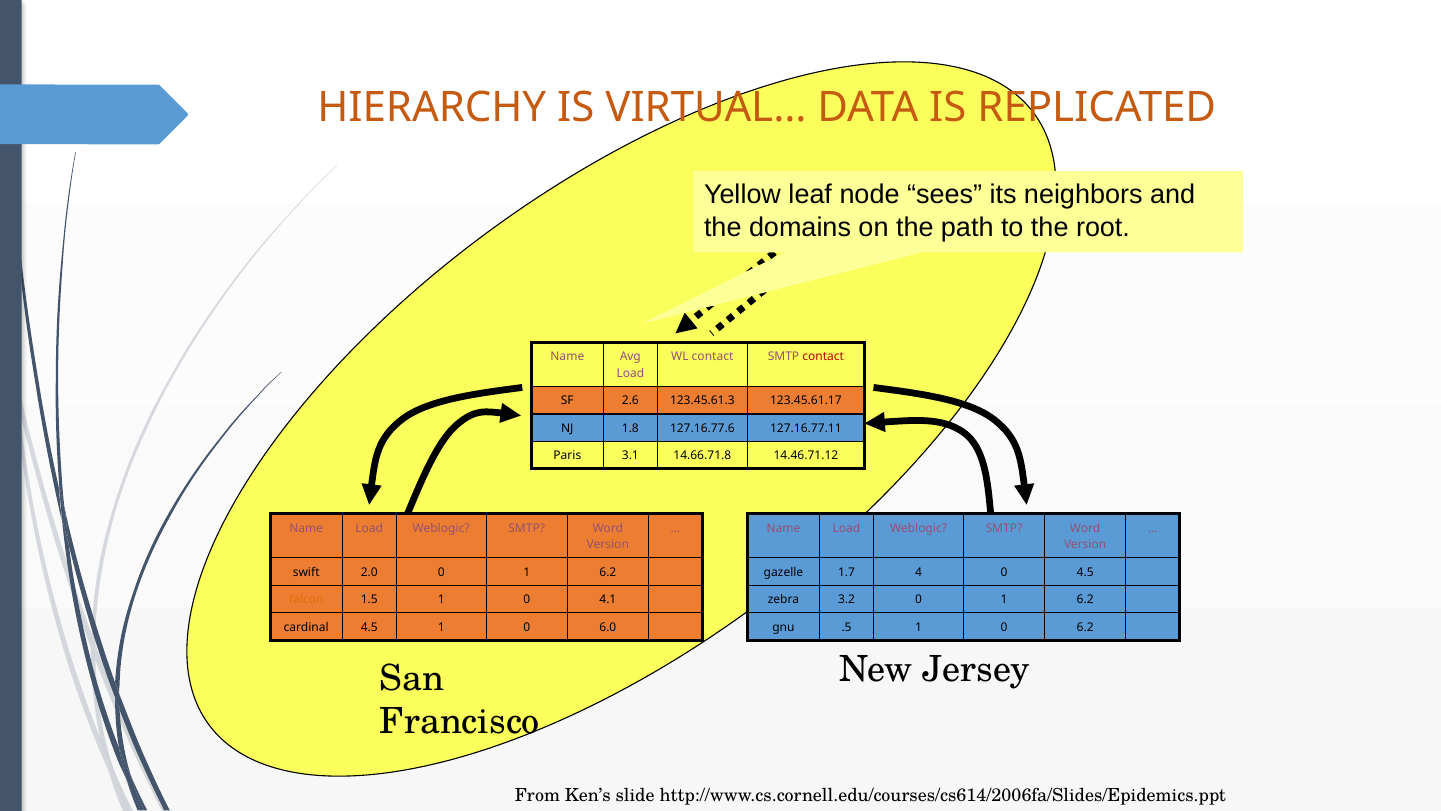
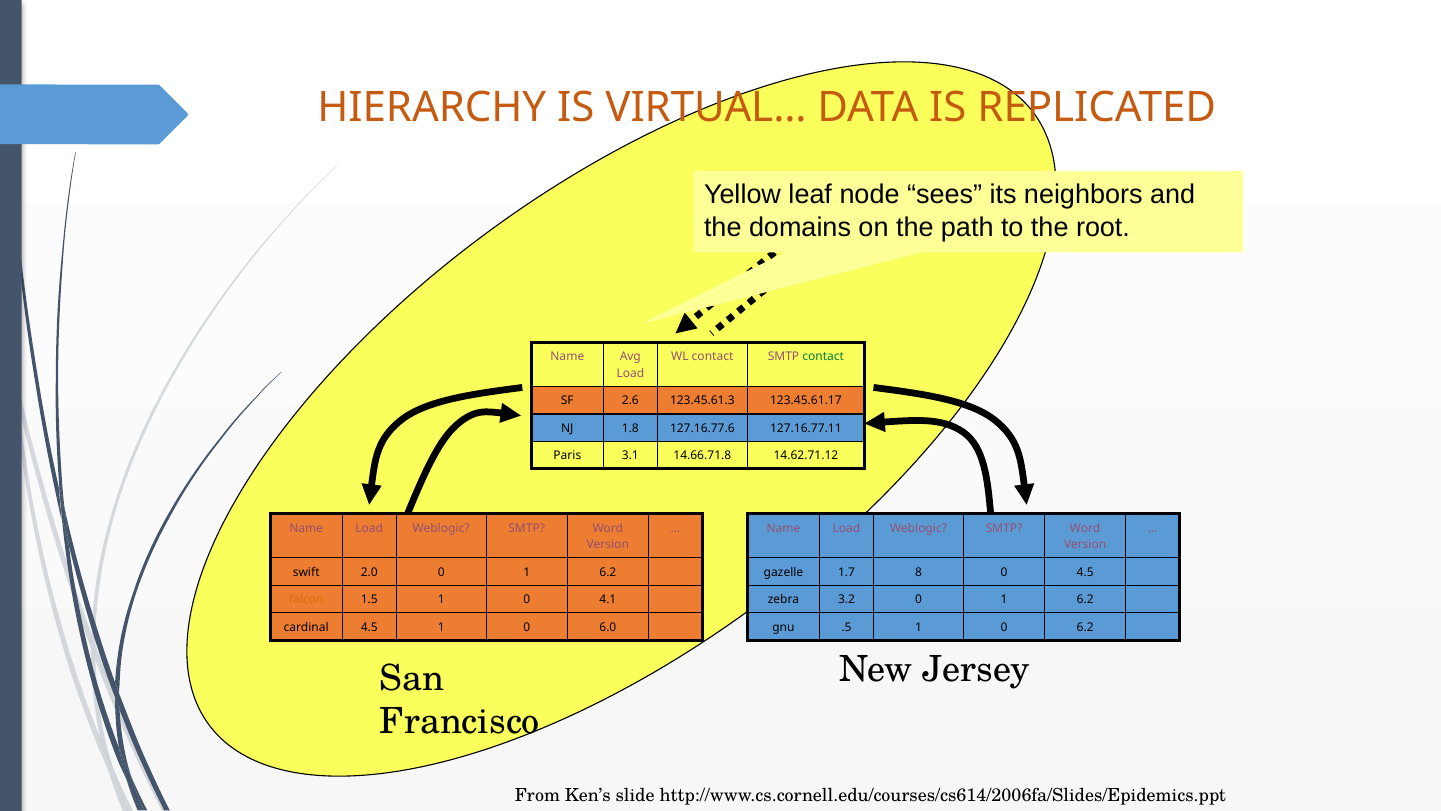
contact colour: red -> green (823, 357)
14.46.71.12: 14.46.71.12 -> 14.62.71.12 (806, 456)
4: 4 -> 8 (919, 572)
